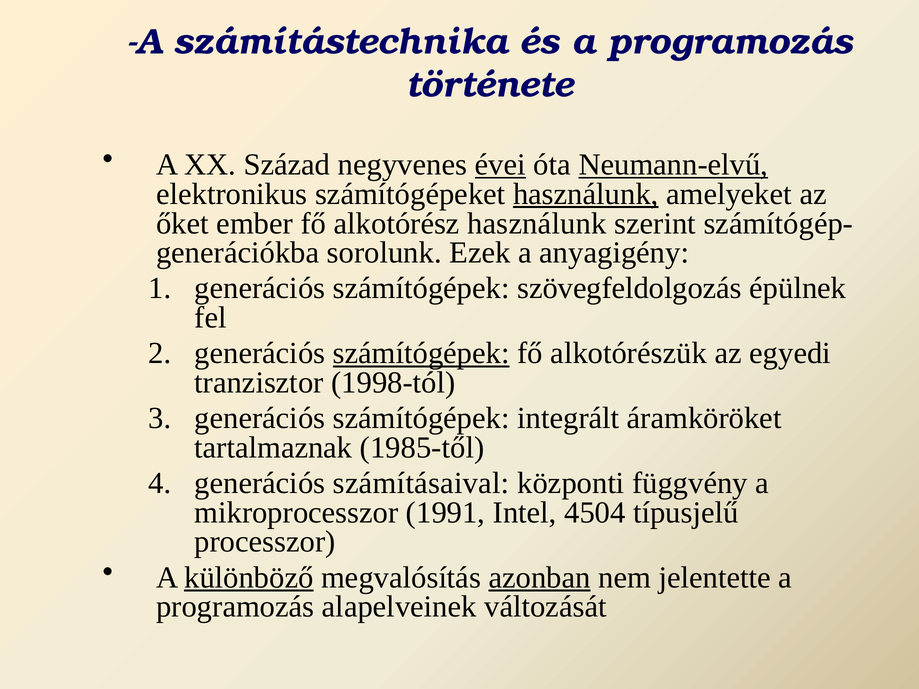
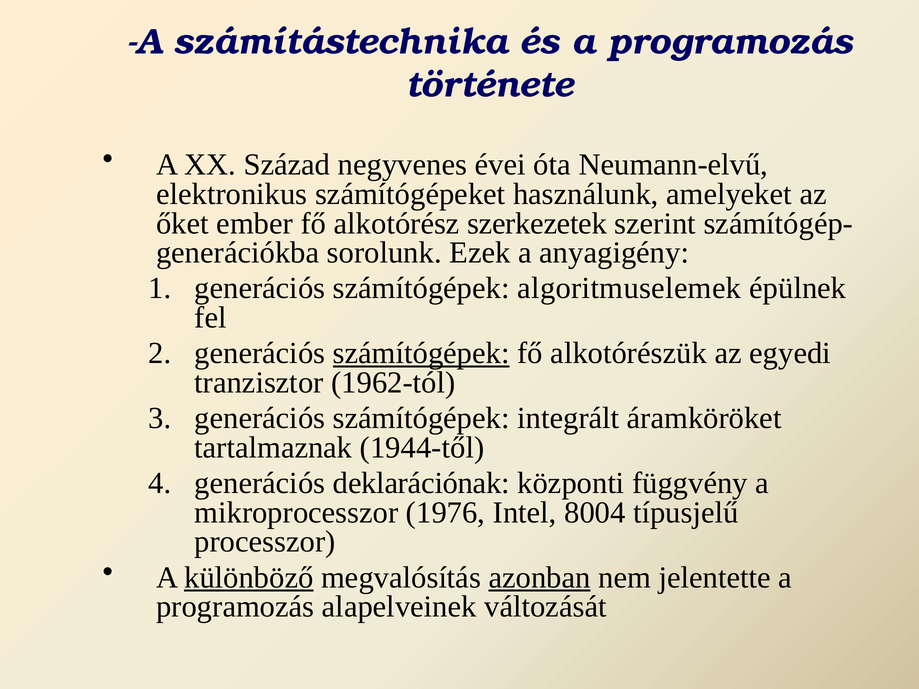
évei underline: present -> none (500, 165)
Neumann-elvű underline: present -> none (673, 165)
használunk underline: present -> none (586, 194)
alkotórész használunk: használunk -> szerkezetek (537, 223)
szövegfeldolgozás: szövegfeldolgozás -> algoritmuselemek (629, 288)
1998-tól: 1998-tól -> 1962-tól (393, 383)
1985-től: 1985-től -> 1944-től (422, 448)
számításaival: számításaival -> deklarációnak (421, 483)
1991: 1991 -> 1976 (446, 513)
4504: 4504 -> 8004 (595, 513)
